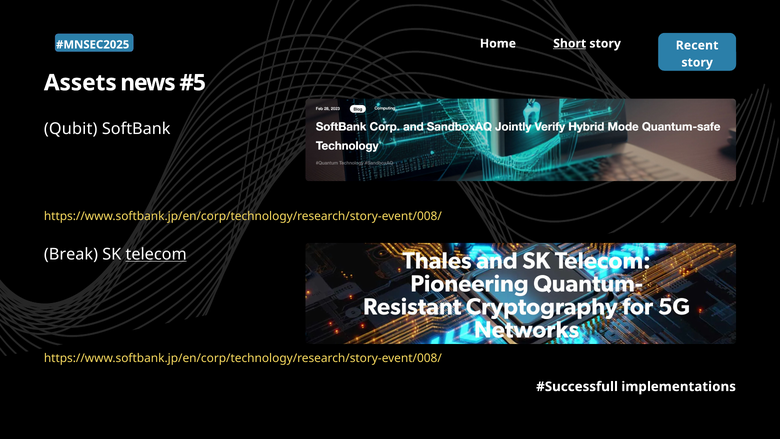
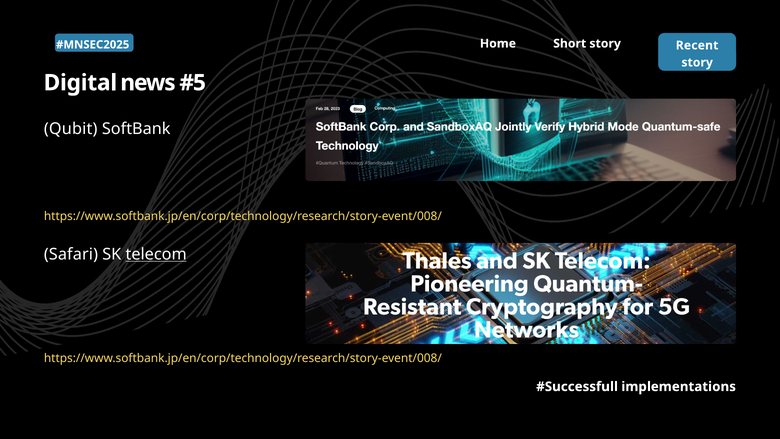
Short underline: present -> none (570, 43)
Assets: Assets -> Digital (80, 83)
Break: Break -> Safari (71, 254)
